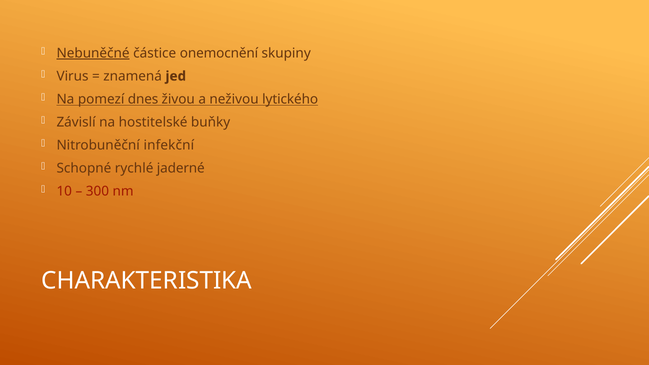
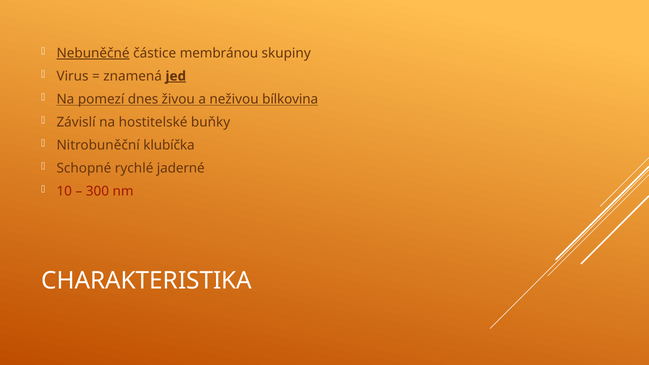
onemocnění: onemocnění -> membránou (219, 53)
jed underline: none -> present (176, 76)
lytického: lytického -> bílkovina (290, 99)
infekční: infekční -> klubíčka (169, 145)
